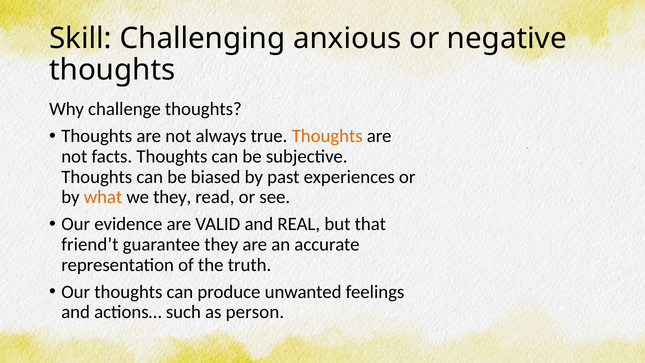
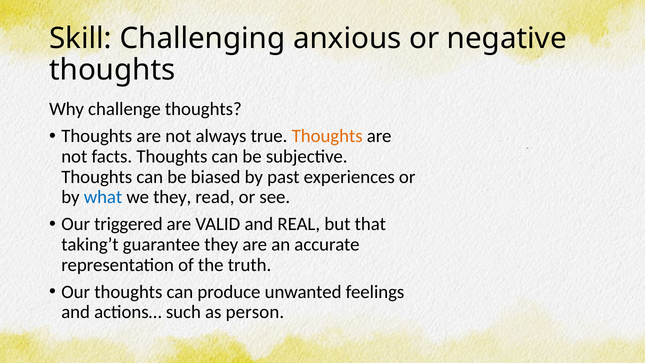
what colour: orange -> blue (103, 197)
evidence: evidence -> triggered (128, 224)
friend’t: friend’t -> taking’t (90, 244)
